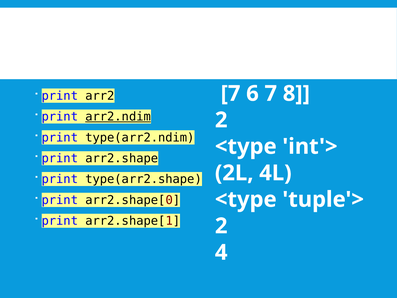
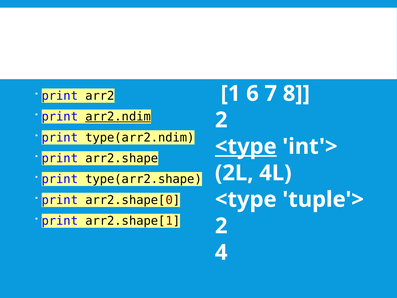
8: 8 -> 5 (228, 67)
7: 7 -> 1 (231, 93)
<type underline: none -> present (246, 146)
